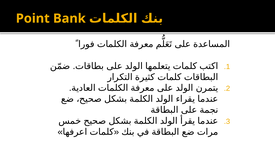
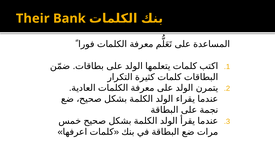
Point: Point -> Their (33, 19)
